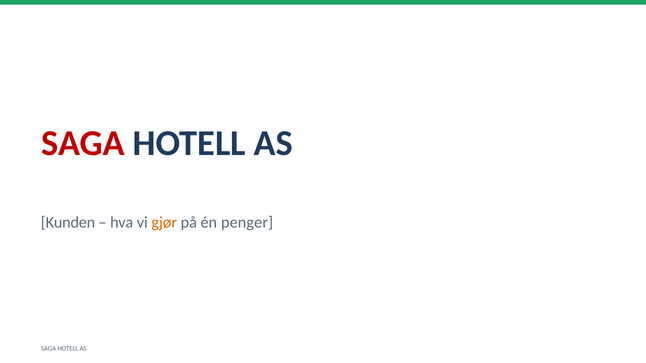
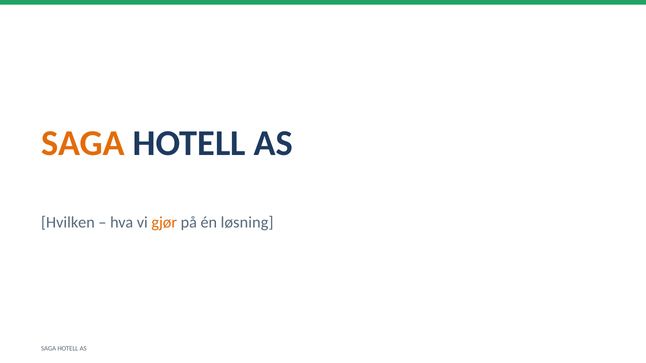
SAGA colour: red -> orange (83, 143)
Kunden: Kunden -> Hvilken (68, 222)
penger: penger -> løsning (247, 222)
